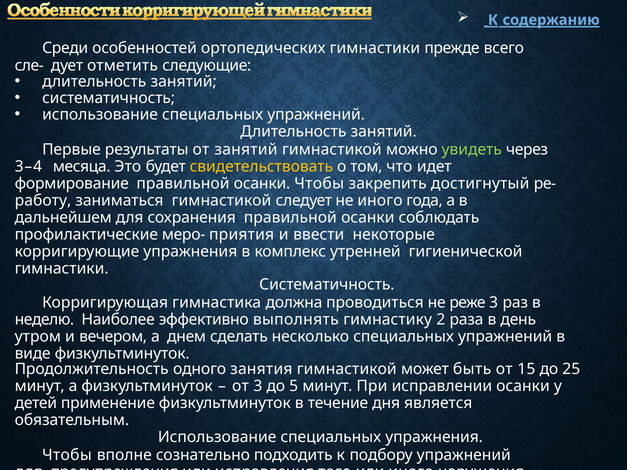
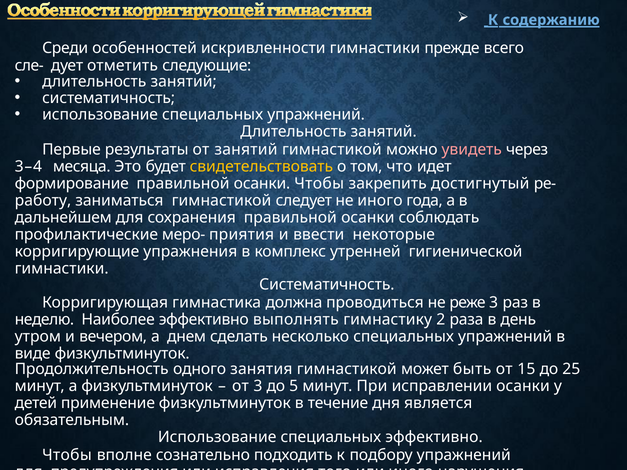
ортопедических: ортопедических -> искривленности (263, 48)
увидеть colour: light green -> pink (472, 150)
специальных упражнения: упражнения -> эффективно (434, 437)
